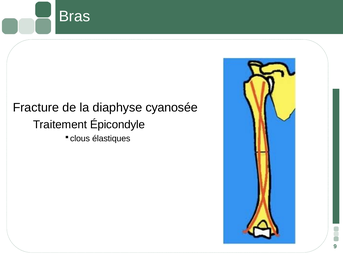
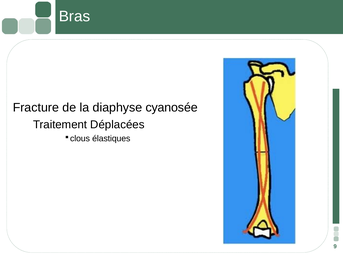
Épicondyle: Épicondyle -> Déplacées (117, 125)
